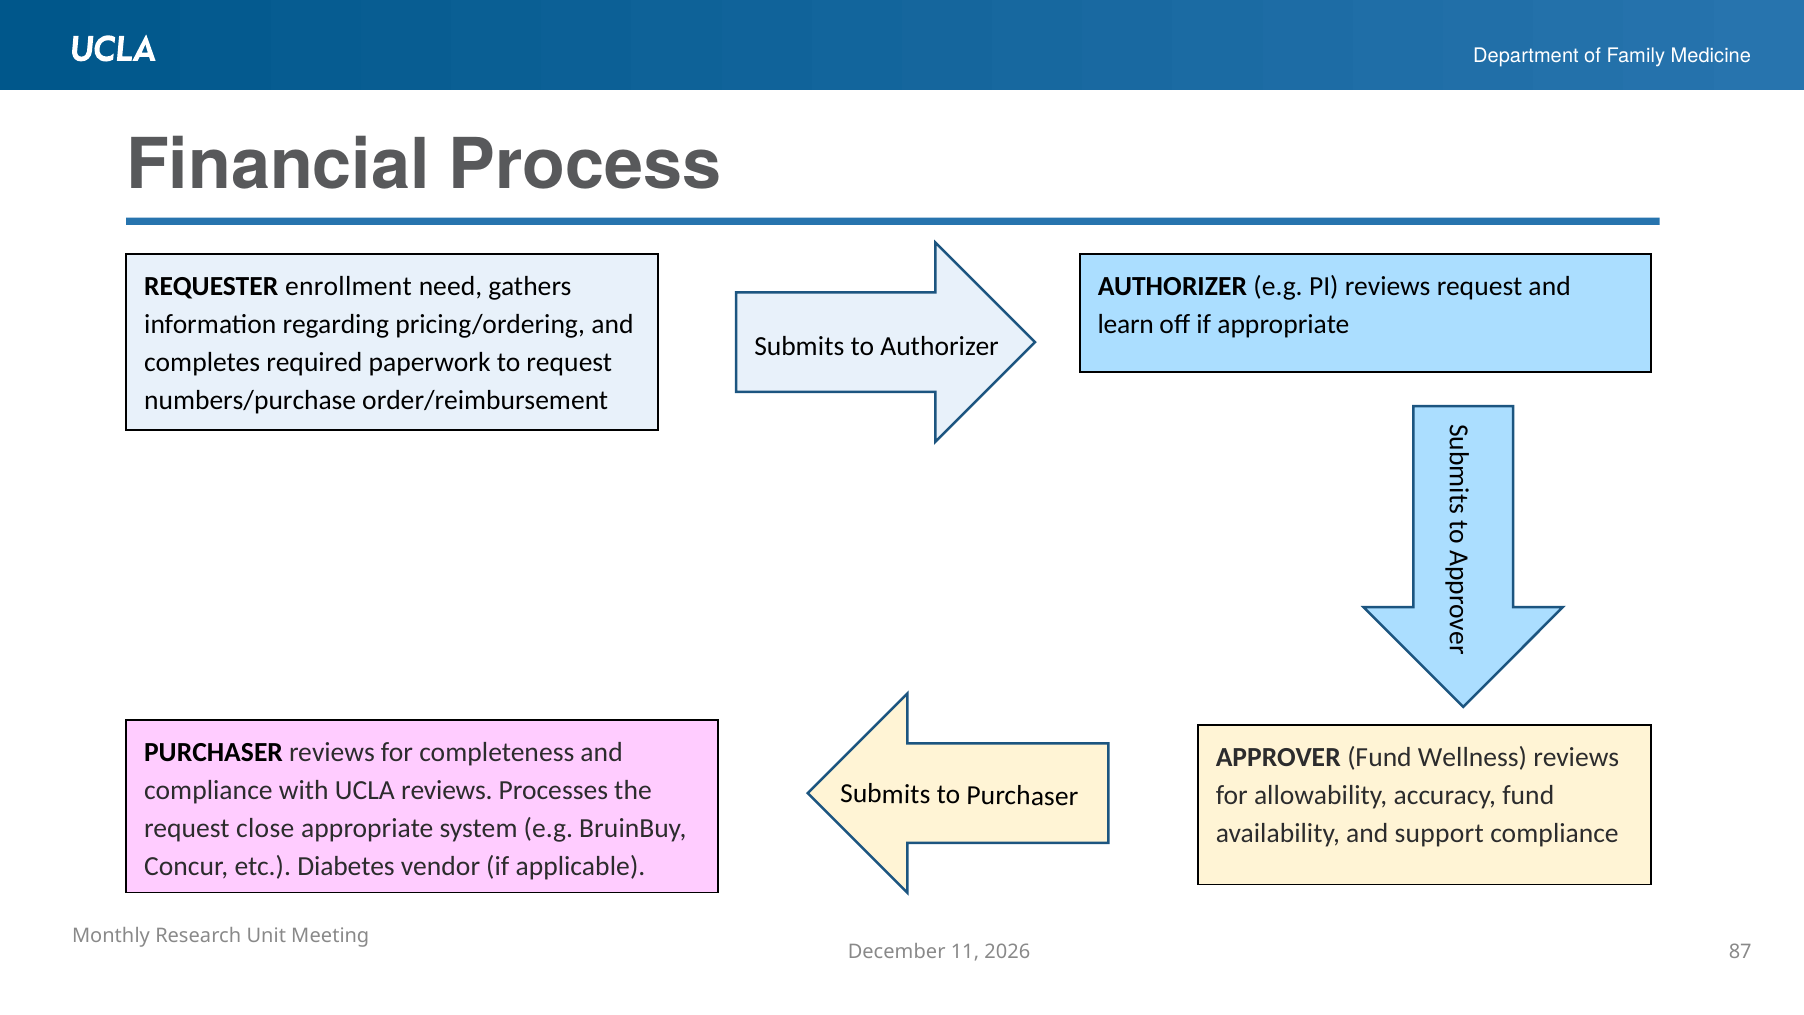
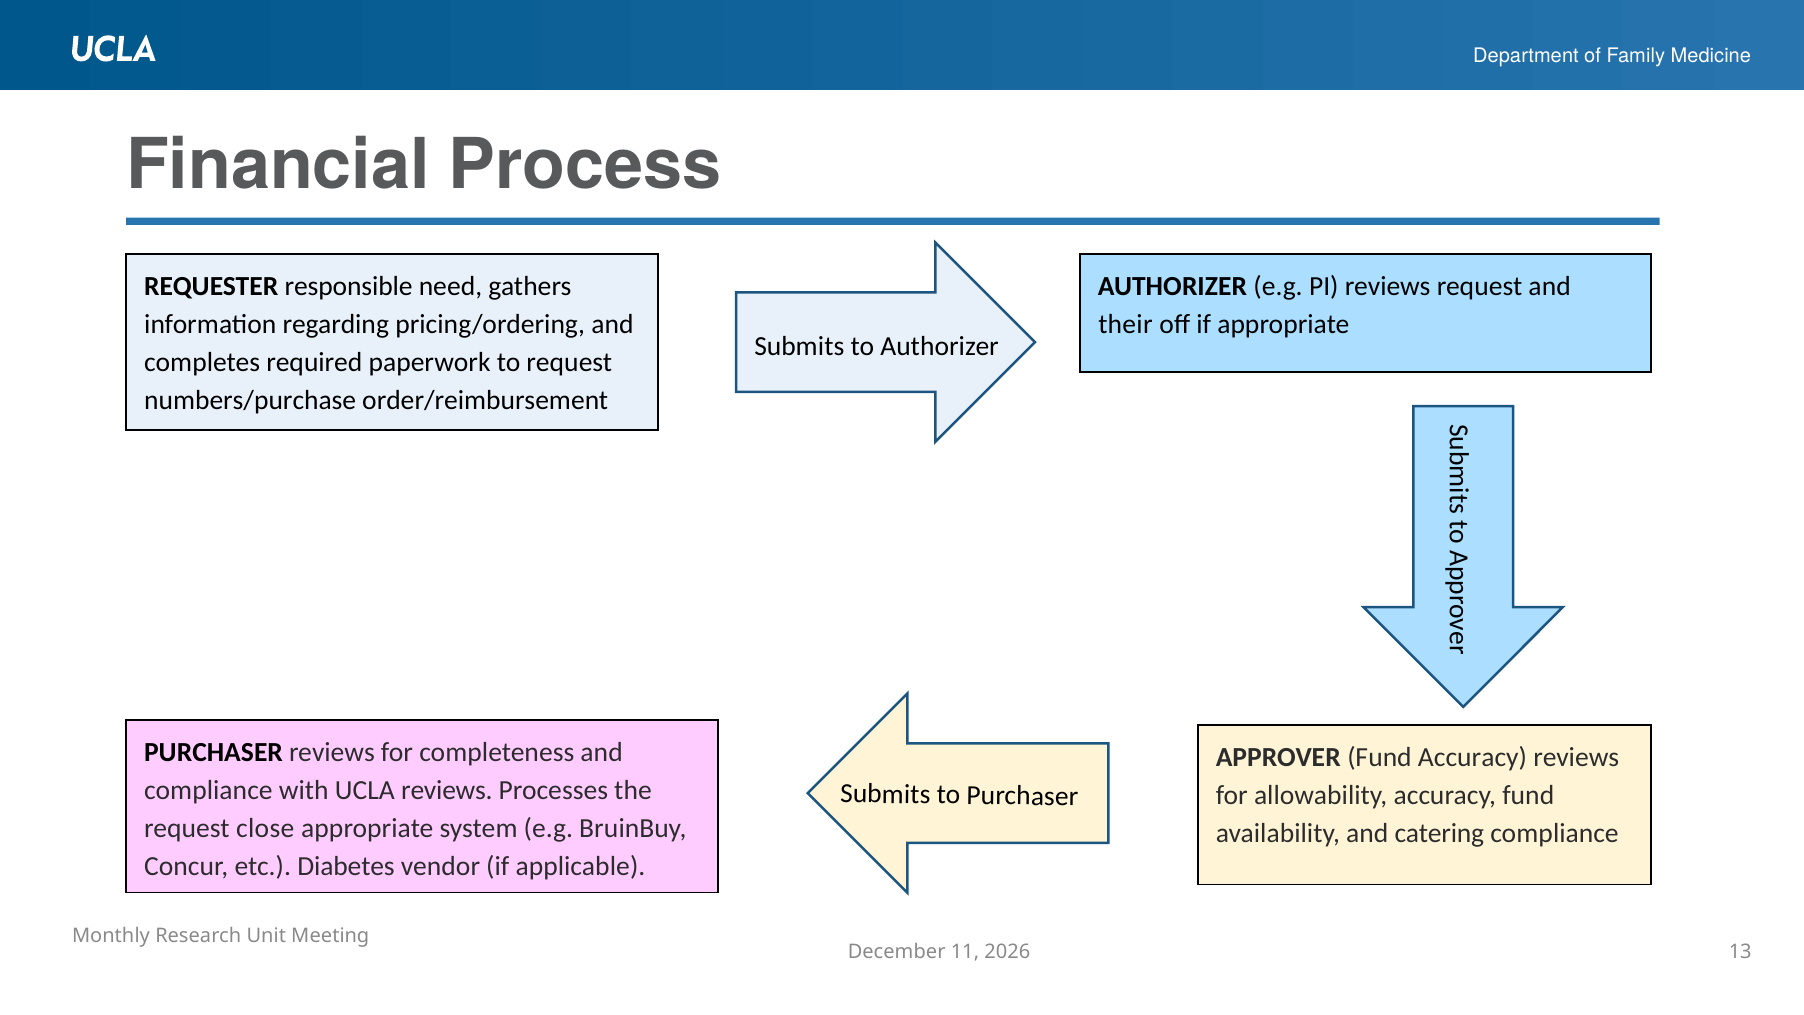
enrollment: enrollment -> responsible (349, 286)
learn: learn -> their (1125, 324)
Fund Wellness: Wellness -> Accuracy (1472, 757)
support: support -> catering (1439, 833)
87: 87 -> 13 (1740, 952)
